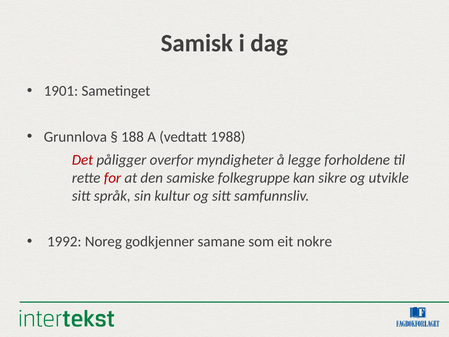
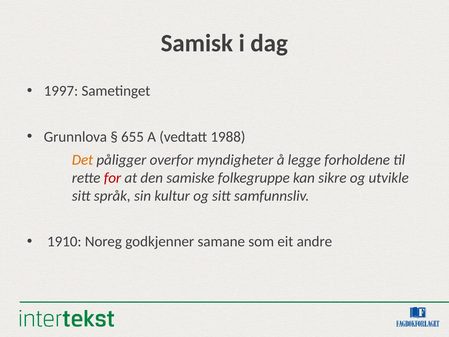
1901: 1901 -> 1997 (61, 91)
188: 188 -> 655 (133, 137)
Det colour: red -> orange (82, 160)
1992: 1992 -> 1910 (64, 241)
nokre: nokre -> andre (314, 241)
